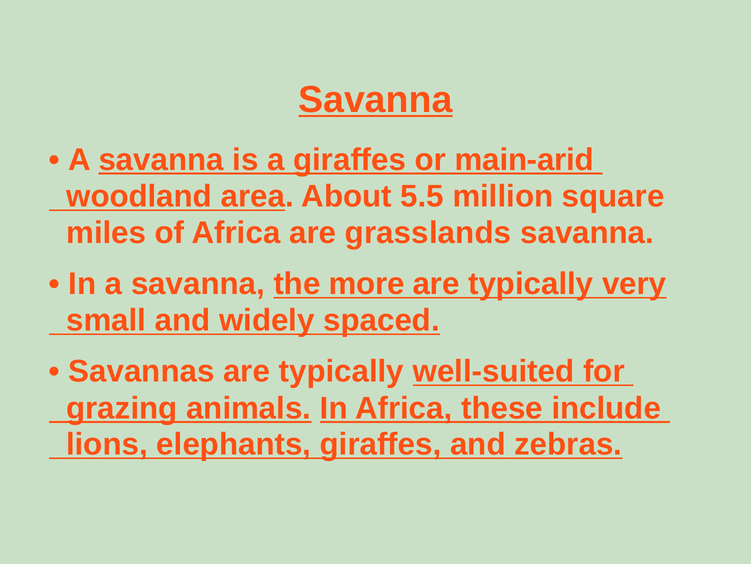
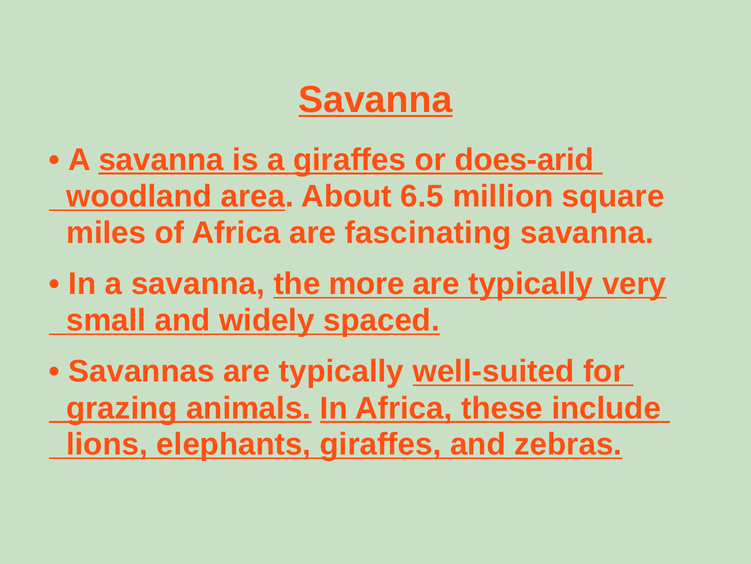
main-arid: main-arid -> does-arid (524, 160)
5.5: 5.5 -> 6.5 (422, 196)
grasslands: grasslands -> fascinating (428, 232)
